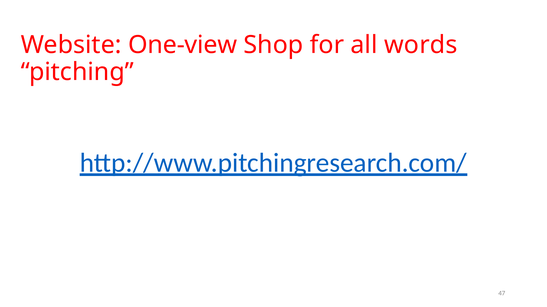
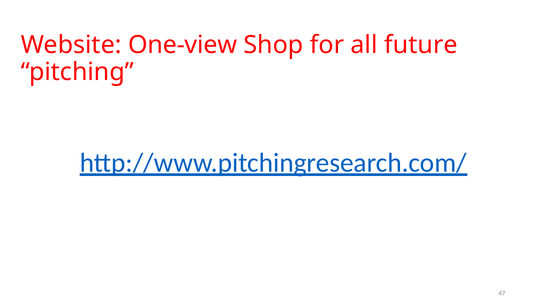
words: words -> future (421, 45)
